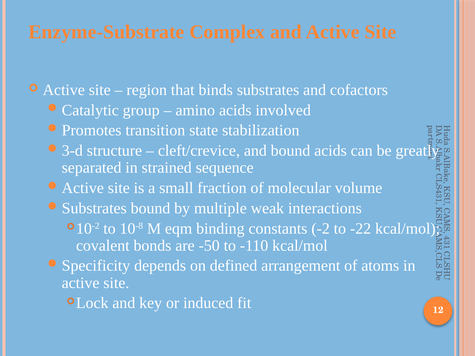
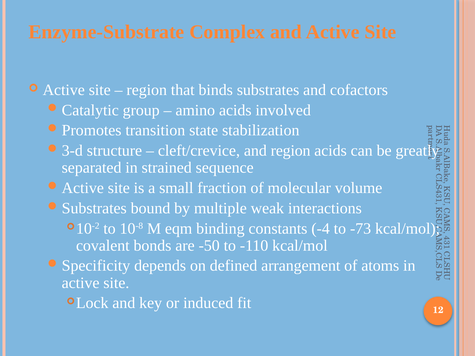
and bound: bound -> region (291, 151)
-2: -2 -> -4 (321, 229)
-22: -22 -> -73 (361, 229)
